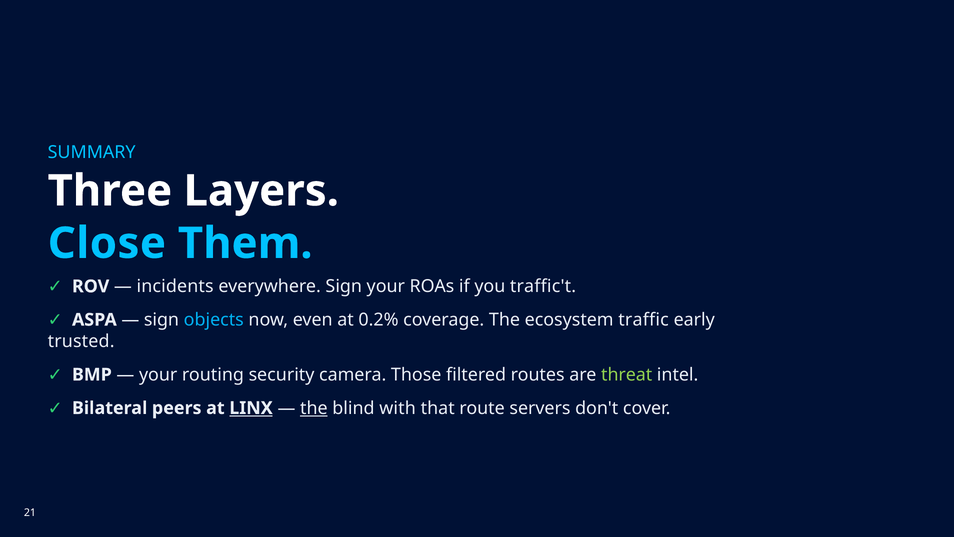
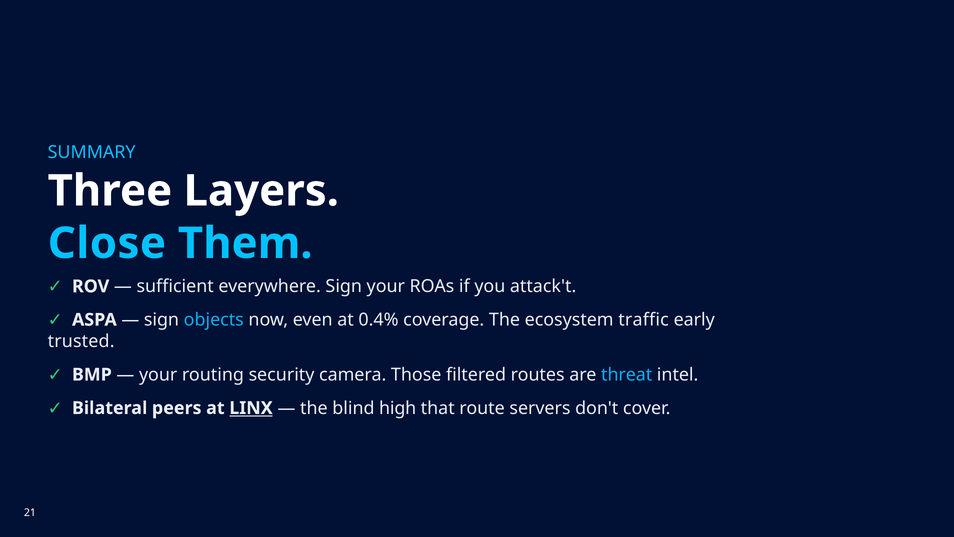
incidents: incidents -> sufficient (175, 286)
traffic't: traffic't -> attack't (543, 286)
0.2%: 0.2% -> 0.4% (378, 320)
threat colour: light green -> light blue (627, 374)
the underline: present -> none (314, 408)
with: with -> high (398, 408)
